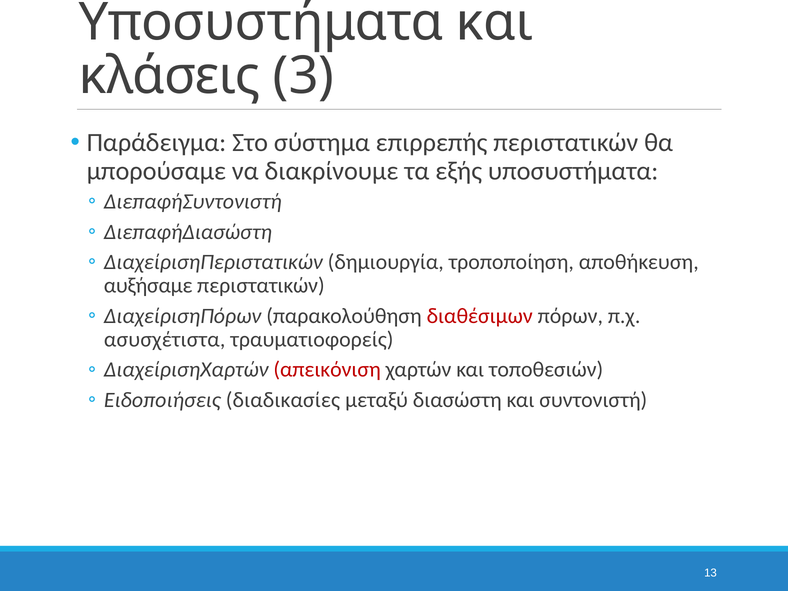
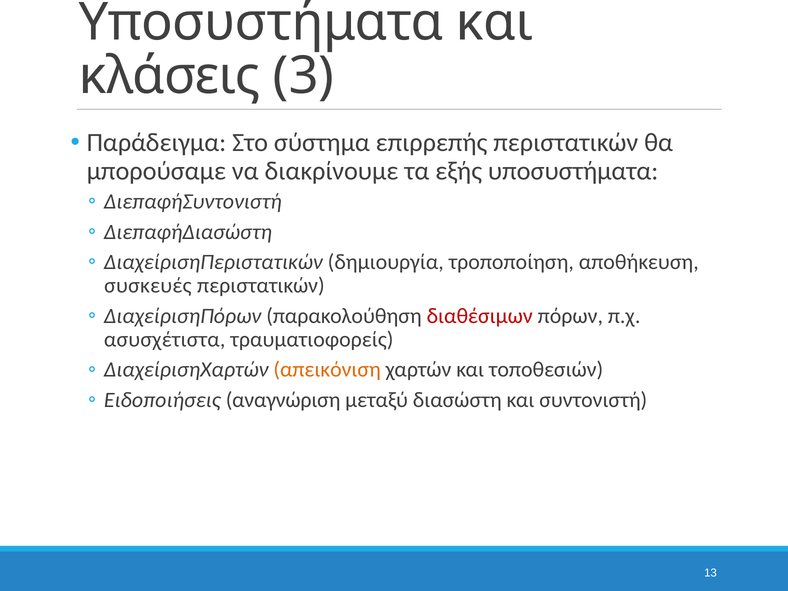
αυξήσαμε: αυξήσαμε -> συσκευές (148, 286)
απεικόνιση colour: red -> orange (327, 370)
διαδικασίες: διαδικασίες -> αναγνώριση (283, 400)
